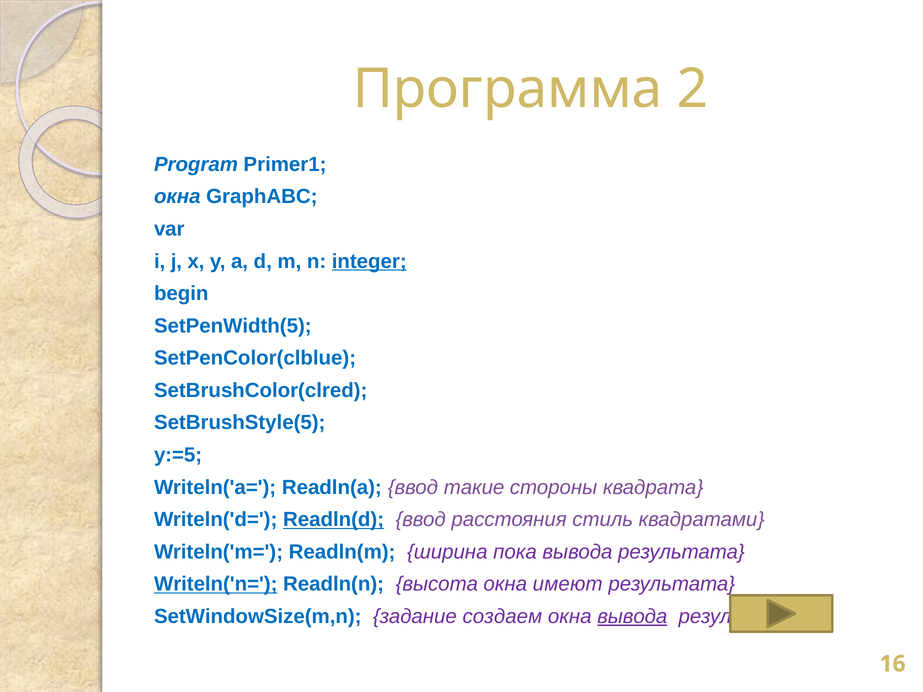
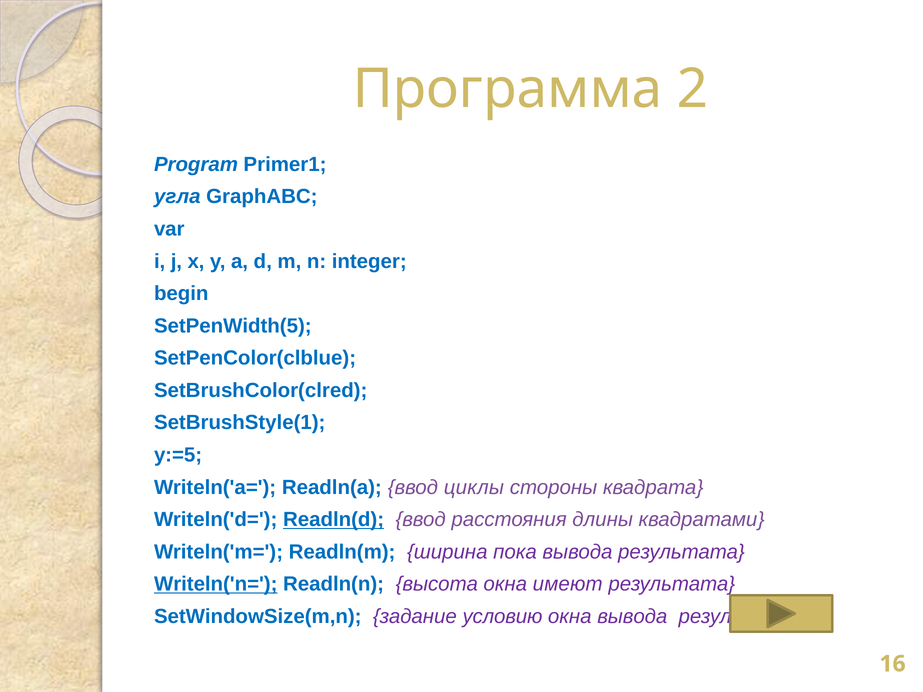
окна: окна -> угла (177, 197)
integer underline: present -> none (369, 261)
SetBrushStyle(5: SetBrushStyle(5 -> SetBrushStyle(1 (240, 423)
такие: такие -> циклы (474, 487)
стиль: стиль -> длины (603, 520)
создаем: создаем -> условию (502, 617)
вывода underline: present -> none (632, 617)
